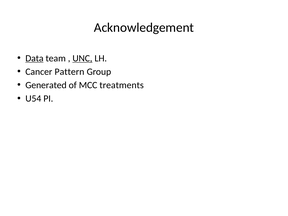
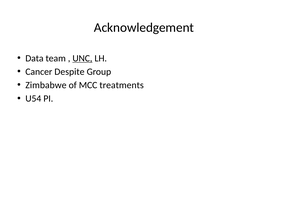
Data underline: present -> none (34, 58)
Pattern: Pattern -> Despite (69, 72)
Generated: Generated -> Zimbabwe (46, 85)
